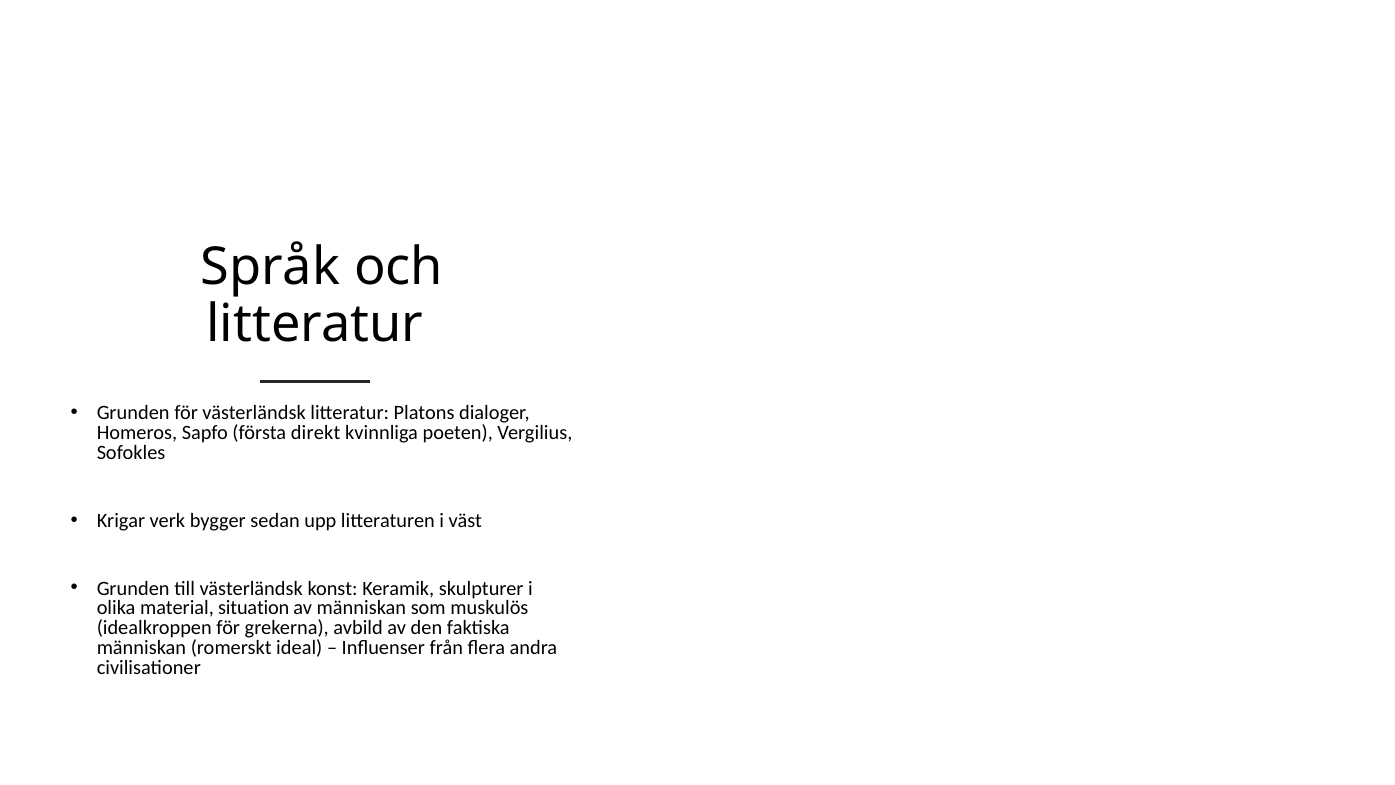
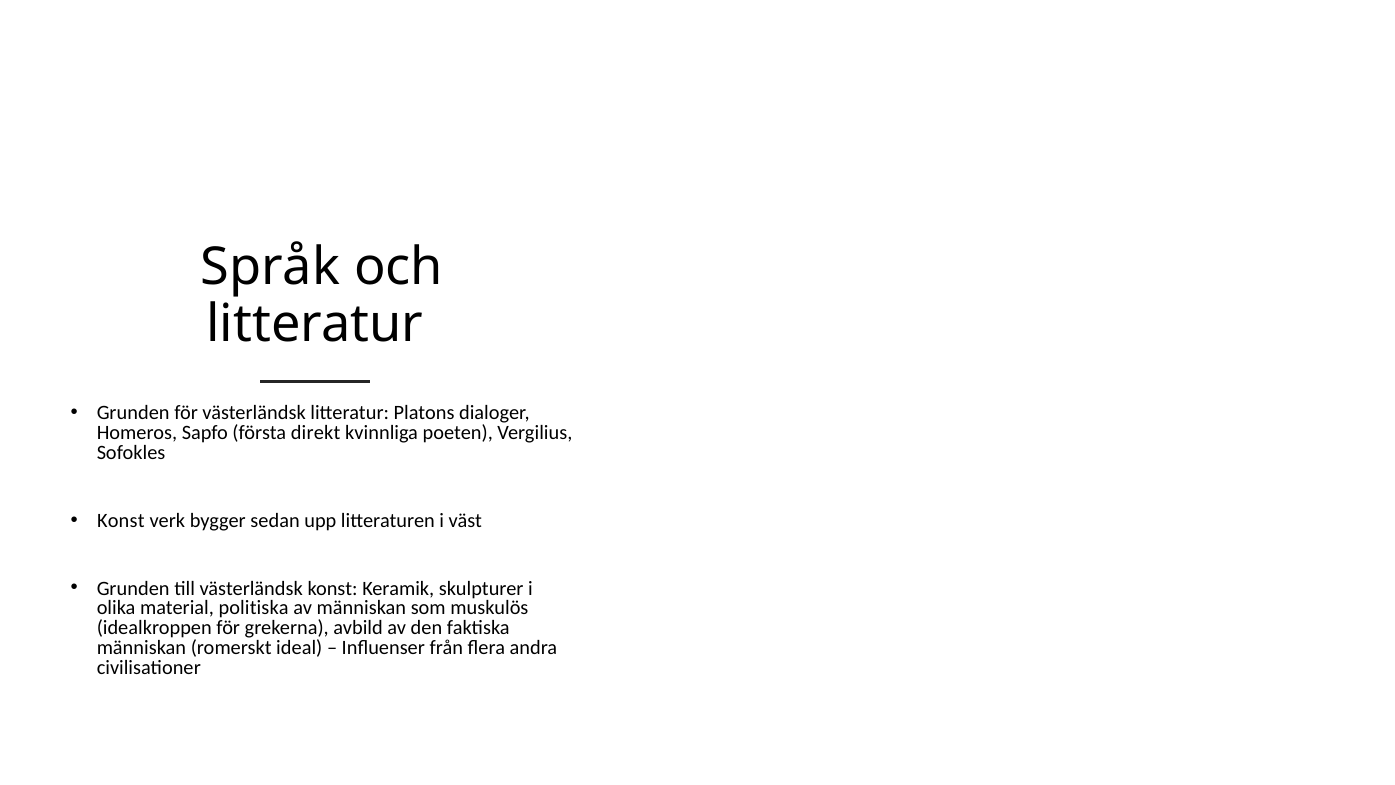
Krigar: Krigar -> Konst (121, 520)
situation: situation -> politiska (254, 608)
